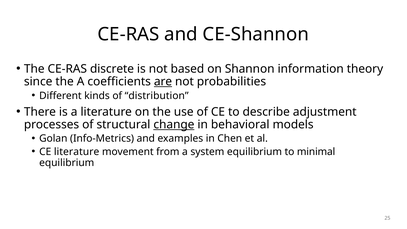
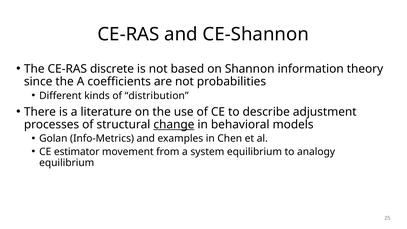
are underline: present -> none (163, 82)
CE literature: literature -> estimator (77, 152)
minimal: minimal -> analogy (316, 152)
